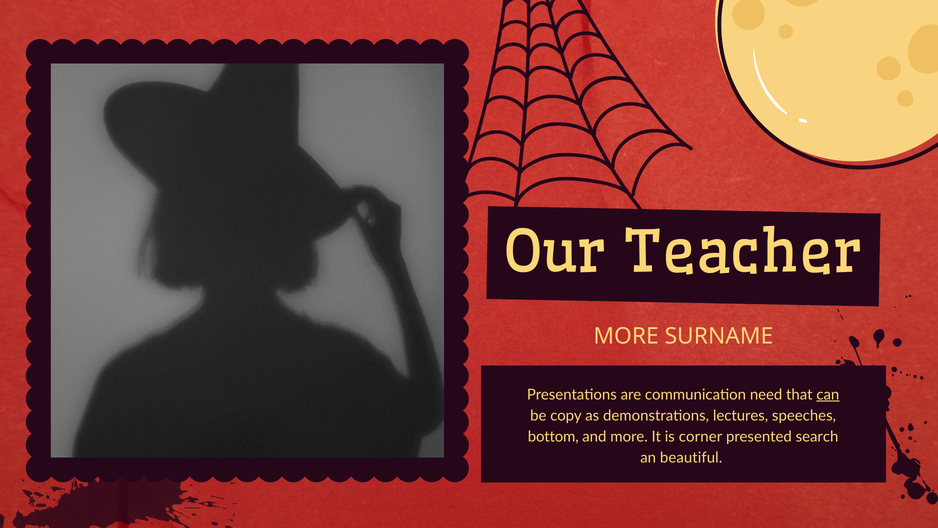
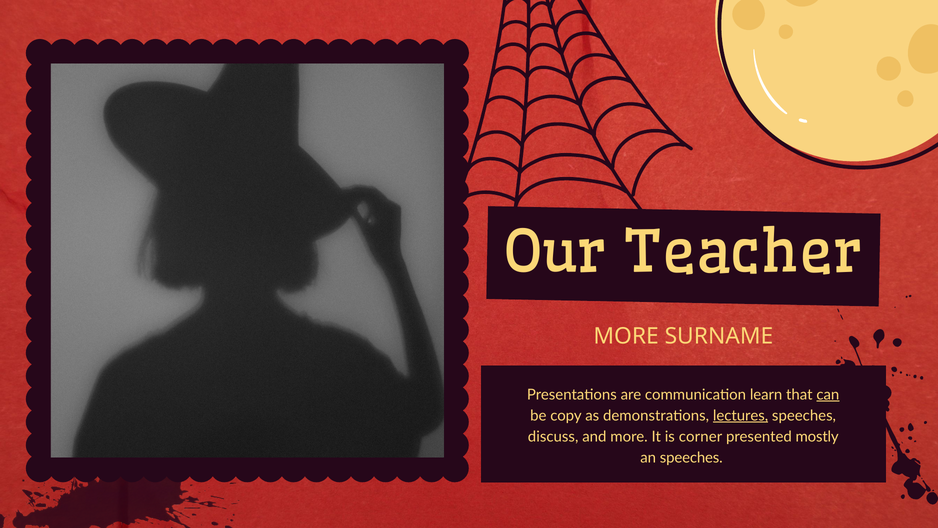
need: need -> learn (766, 394)
lectures underline: none -> present (741, 415)
bottom: bottom -> discuss (553, 436)
search: search -> mostly (817, 436)
an beautiful: beautiful -> speeches (691, 457)
